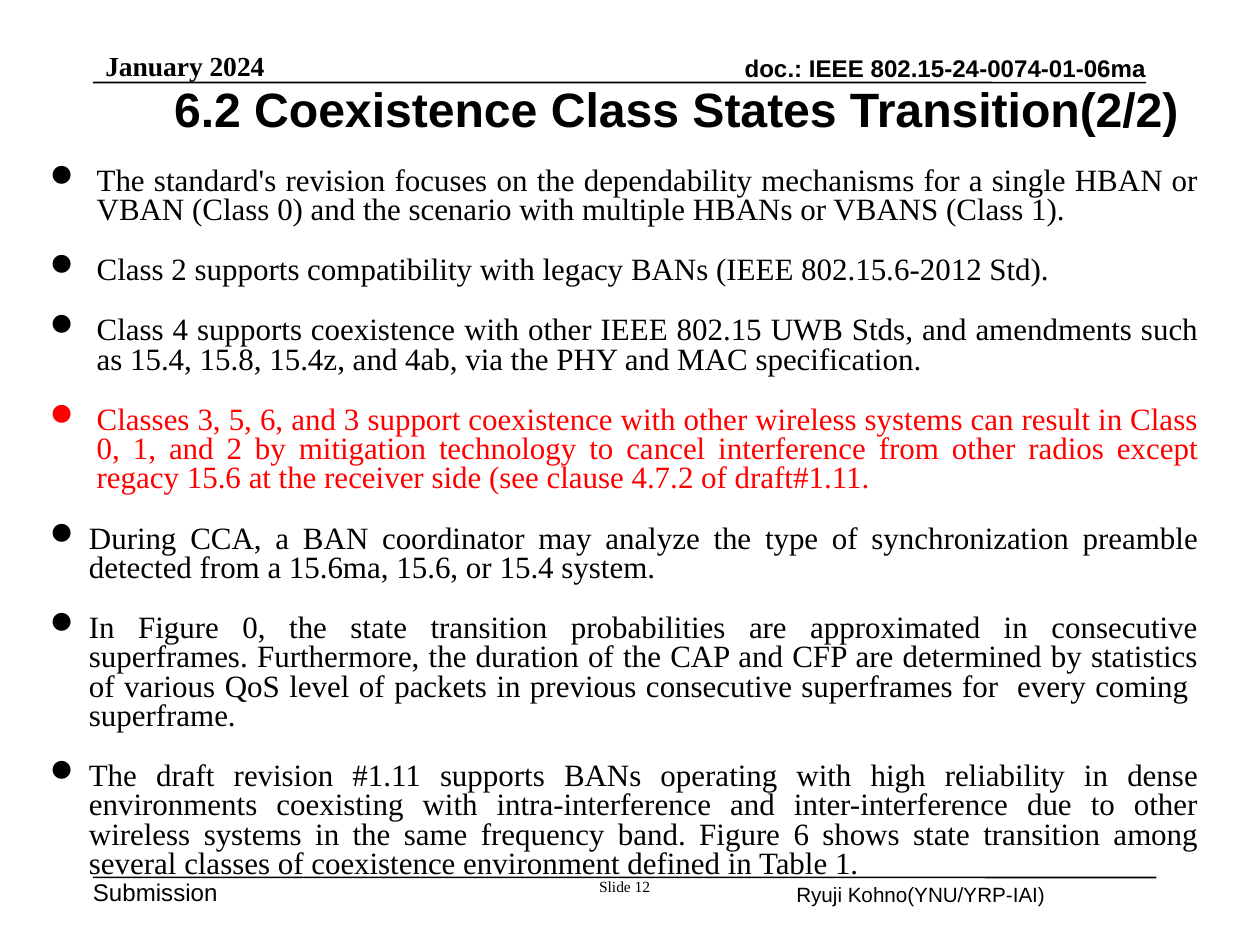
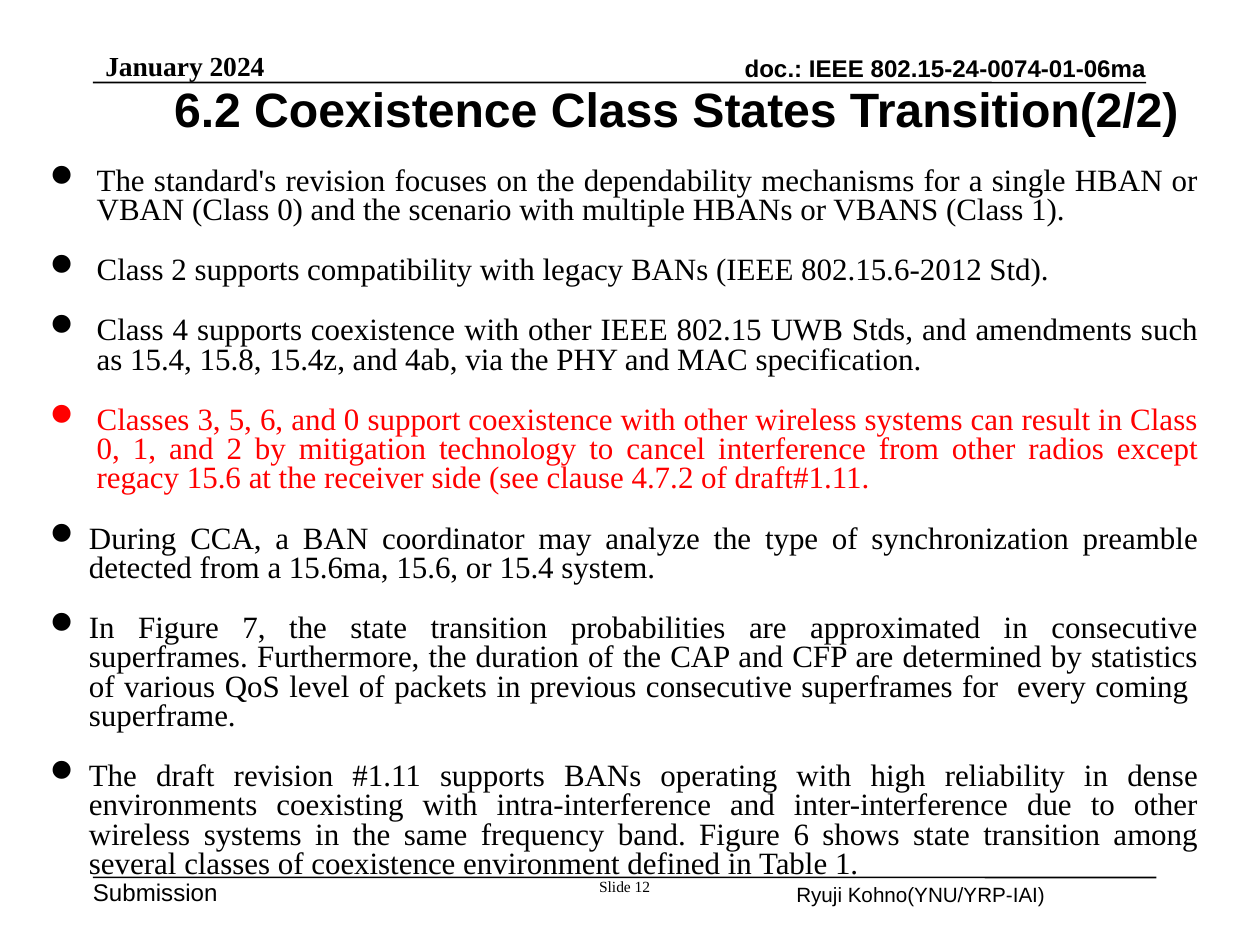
and 3: 3 -> 0 (352, 420)
Figure 0: 0 -> 7 (254, 629)
